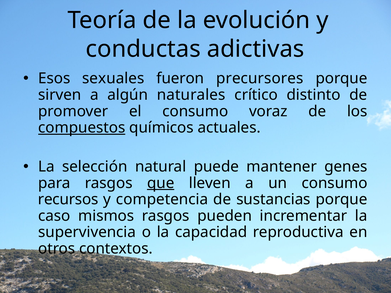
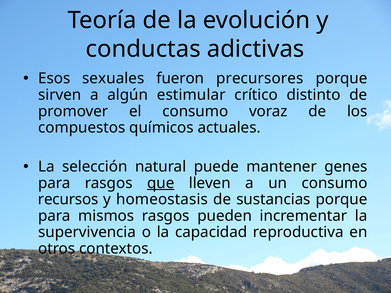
naturales: naturales -> estimular (191, 95)
compuestos underline: present -> none (82, 128)
competencia: competencia -> homeostasis (162, 200)
caso: caso -> para (54, 216)
